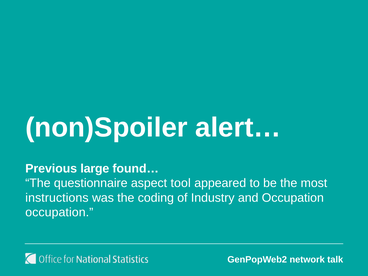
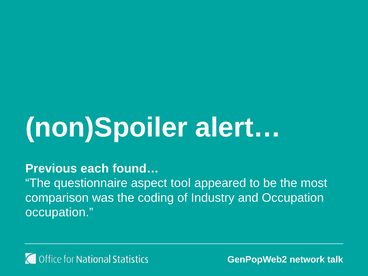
large: large -> each (95, 169)
instructions: instructions -> comparison (57, 198)
